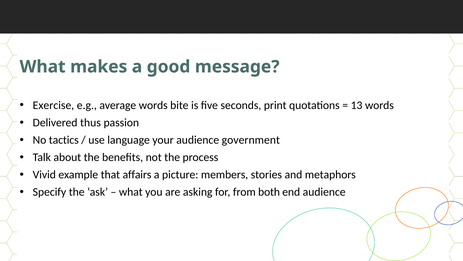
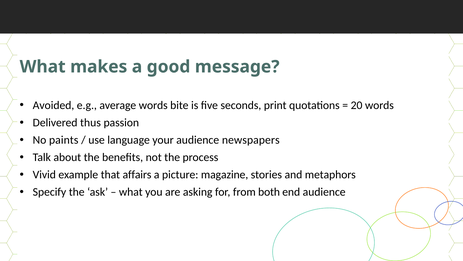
Exercise: Exercise -> Avoided (53, 105)
13: 13 -> 20 (357, 105)
tactics: tactics -> paints (64, 140)
government: government -> newspapers (251, 140)
members: members -> magazine (225, 174)
